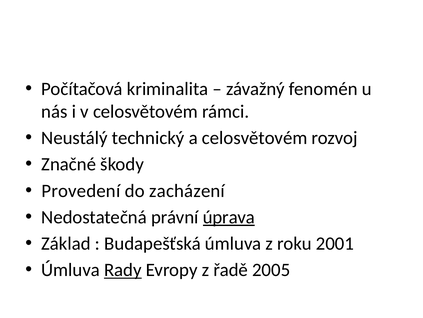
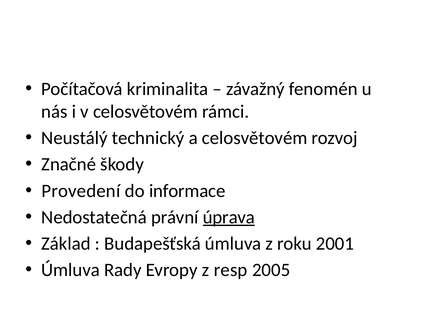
zacházení: zacházení -> informace (187, 190)
Rady underline: present -> none (123, 269)
řadě: řadě -> resp (231, 269)
